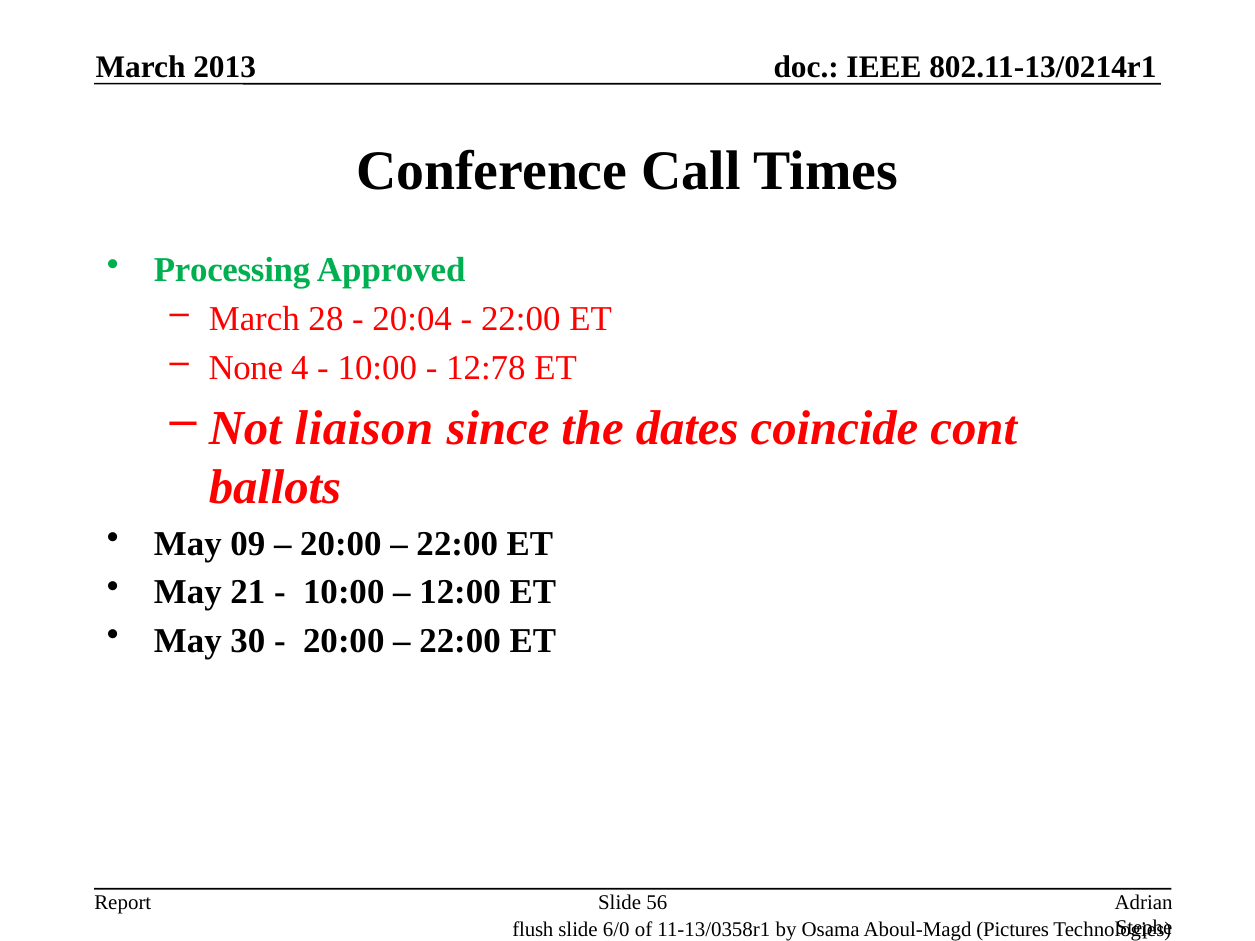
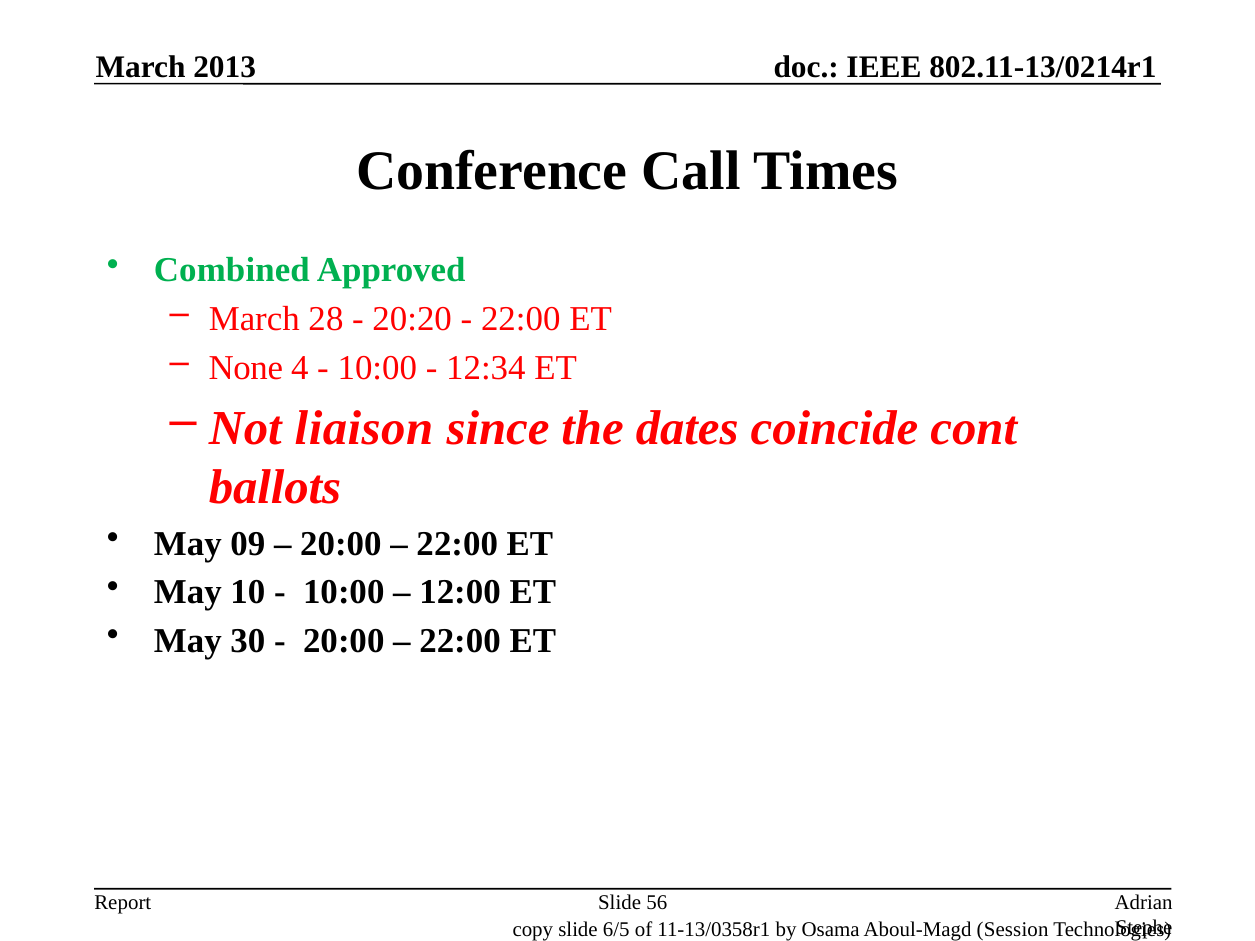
Processing: Processing -> Combined (232, 270)
20:04: 20:04 -> 20:20 (412, 319)
12:78: 12:78 -> 12:34 (486, 368)
21: 21 -> 10 (248, 592)
flush: flush -> copy (533, 930)
6/0: 6/0 -> 6/5 (616, 930)
Pictures: Pictures -> Session (1013, 930)
